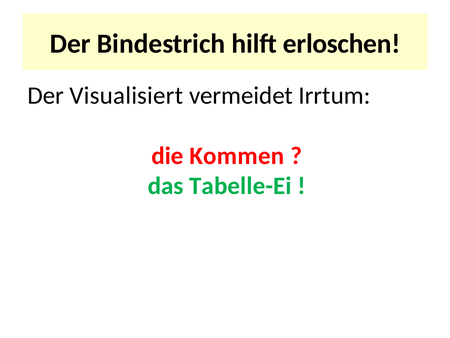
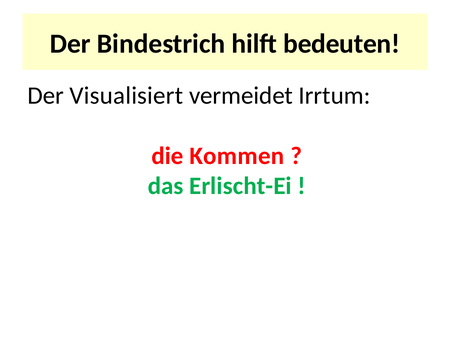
erloschen: erloschen -> bedeuten (342, 44)
Tabelle-Ei: Tabelle-Ei -> Erlischt-Ei (240, 186)
